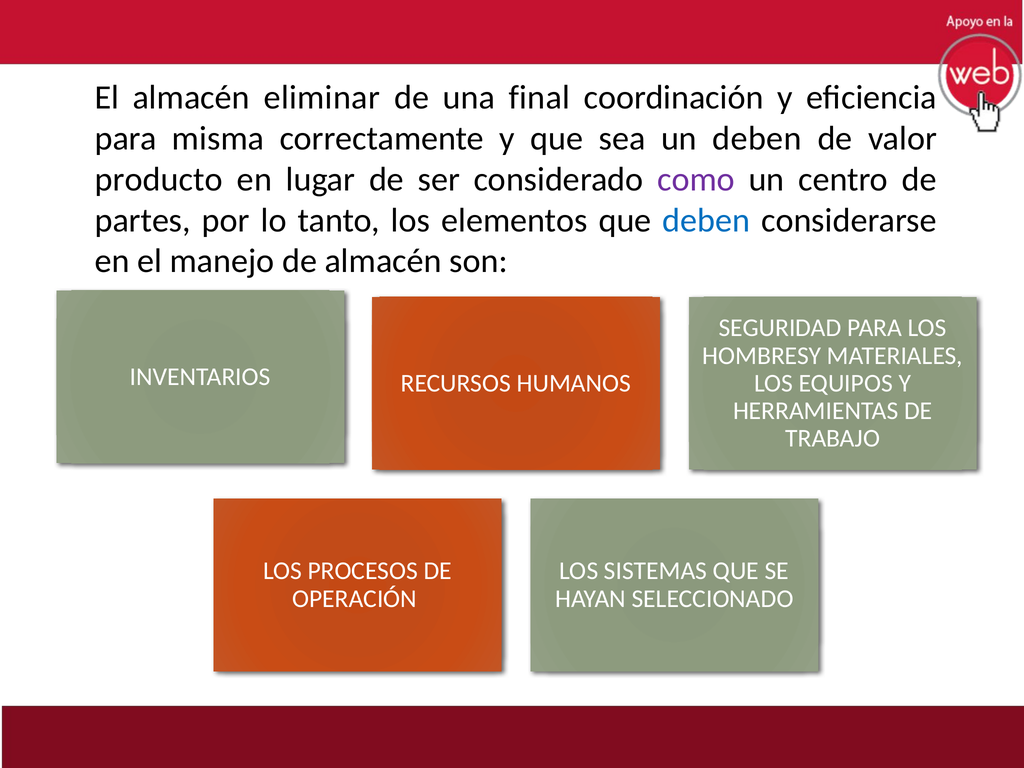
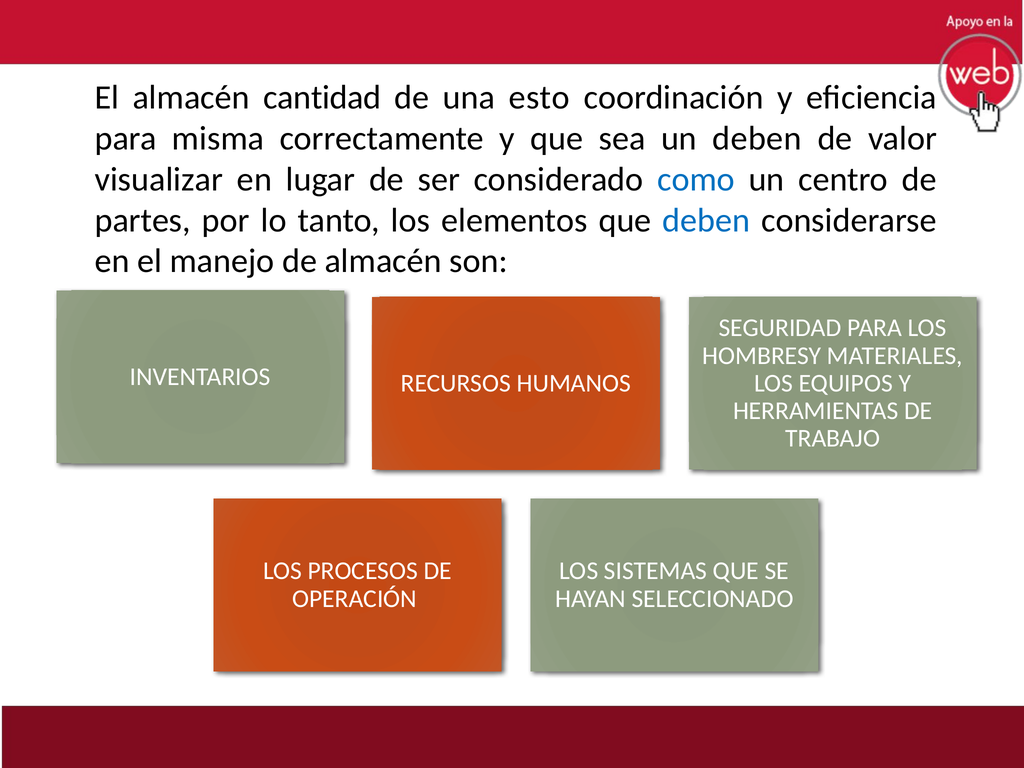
eliminar: eliminar -> cantidad (322, 97)
final: final -> esto (539, 97)
producto: producto -> visualizar (159, 179)
como colour: purple -> blue (696, 179)
